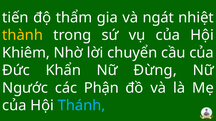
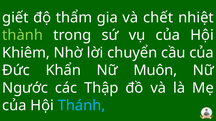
tiến: tiến -> giết (15, 18)
ngát: ngát -> chết (158, 18)
thành colour: yellow -> light green (23, 35)
Đừng: Đừng -> Muôn (155, 71)
Phận: Phận -> Thập (101, 88)
